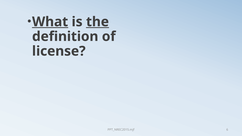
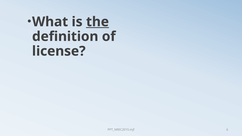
What underline: present -> none (50, 22)
